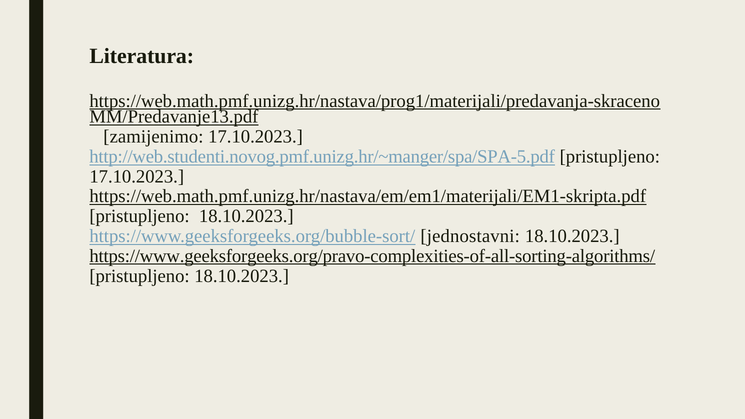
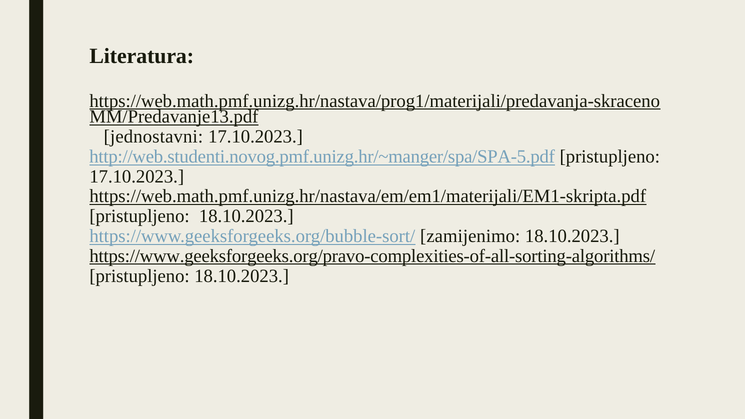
zamijenimo: zamijenimo -> jednostavni (153, 137)
jednostavni: jednostavni -> zamijenimo (470, 236)
